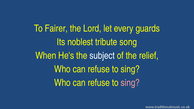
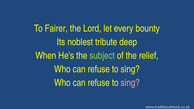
guards: guards -> bounty (148, 28)
song: song -> deep (128, 42)
subject colour: white -> light green (102, 56)
